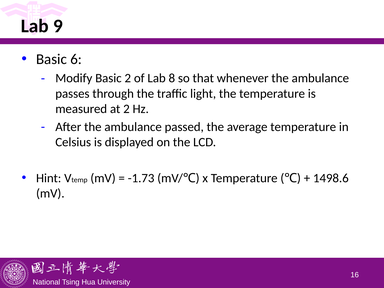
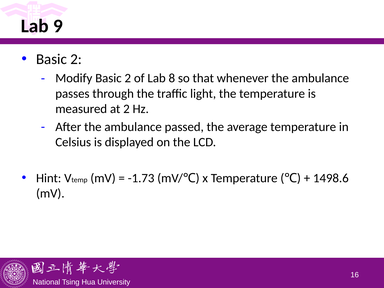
6: 6 -> 2 (76, 59)
